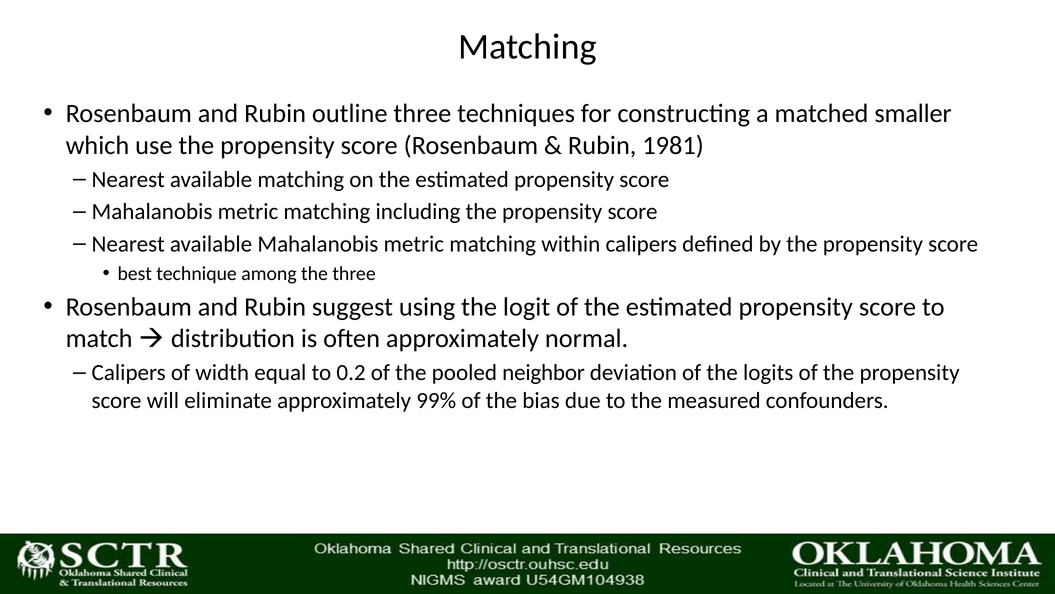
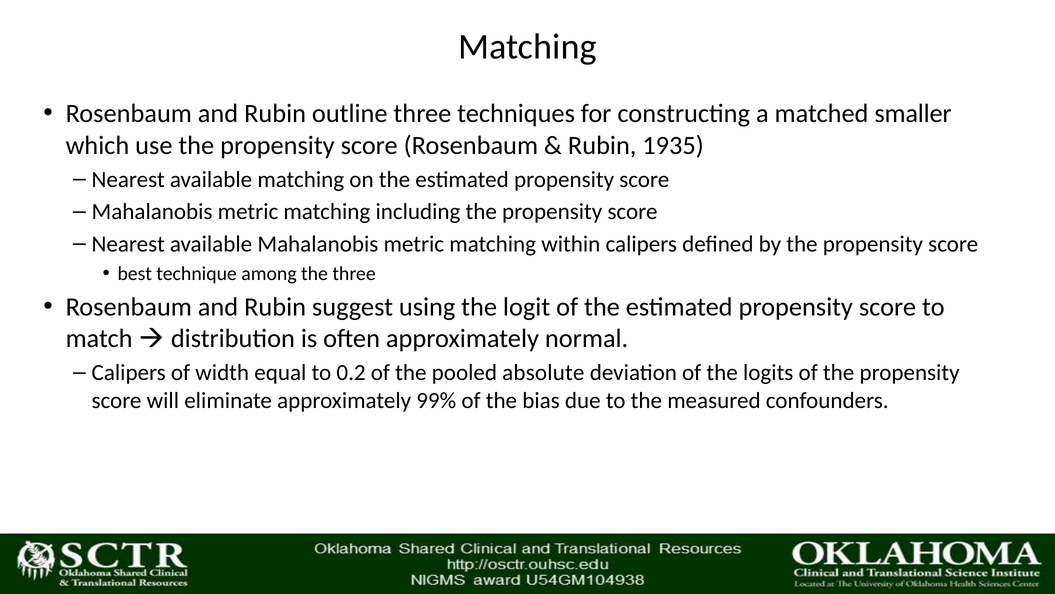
1981: 1981 -> 1935 (673, 145)
neighbor: neighbor -> absolute (543, 372)
